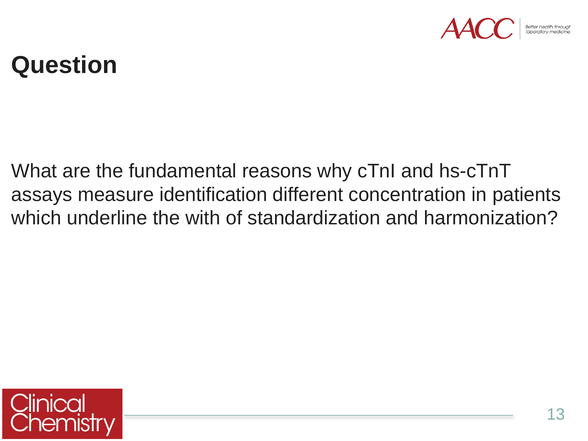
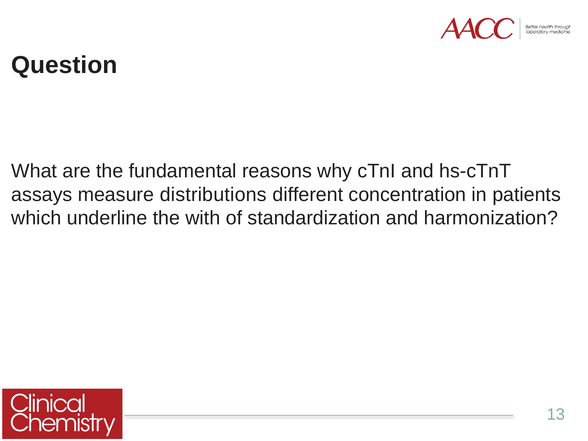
identification: identification -> distributions (213, 195)
